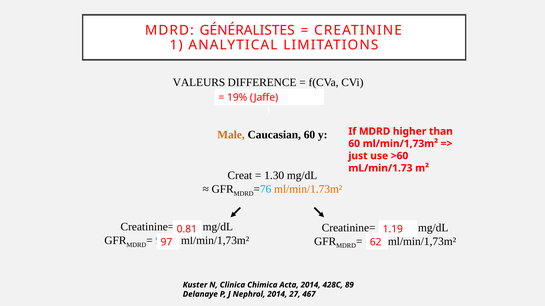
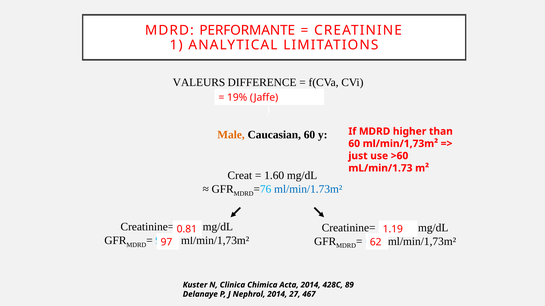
GÉNÉRALISTES: GÉNÉRALISTES -> PERFORMANTE (247, 30)
1.30: 1.30 -> 1.60 (274, 176)
ml/min/1.73m² colour: orange -> blue (308, 189)
